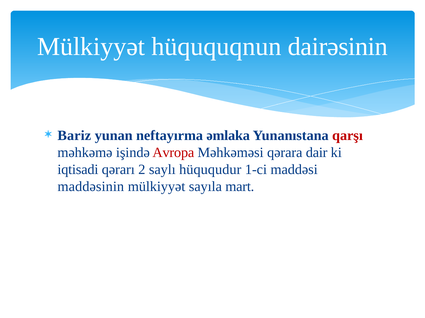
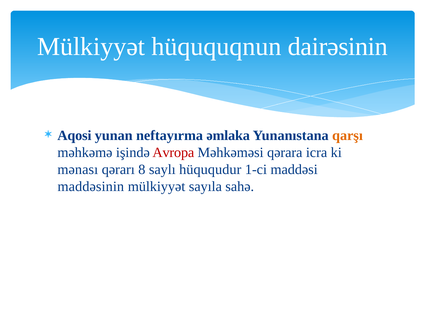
Bariz: Bariz -> Aqosi (74, 136)
qarşı colour: red -> orange (348, 136)
dair: dair -> icra (317, 153)
iqtisadi: iqtisadi -> mənası (78, 170)
2: 2 -> 8 (142, 170)
mart: mart -> sahə (240, 187)
